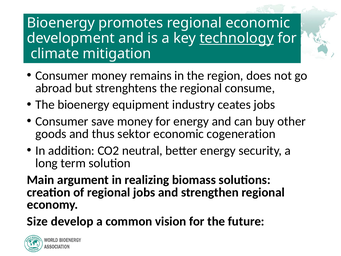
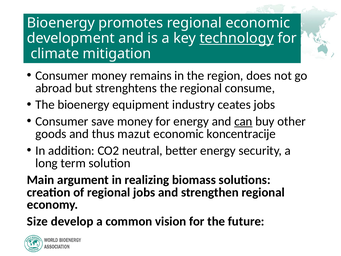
can underline: none -> present (243, 121)
sektor: sektor -> mazut (134, 134)
cogeneration: cogeneration -> koncentracije (241, 134)
